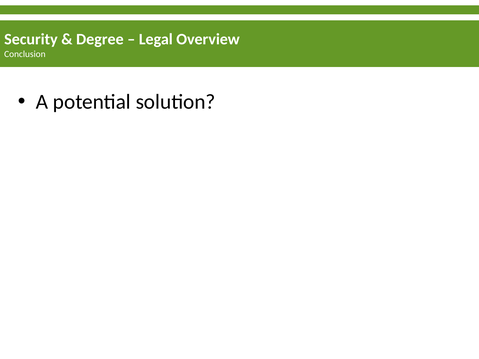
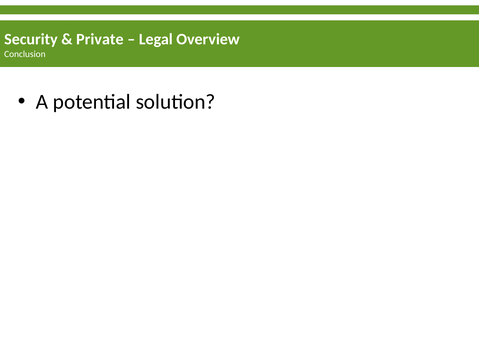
Degree: Degree -> Private (100, 39)
